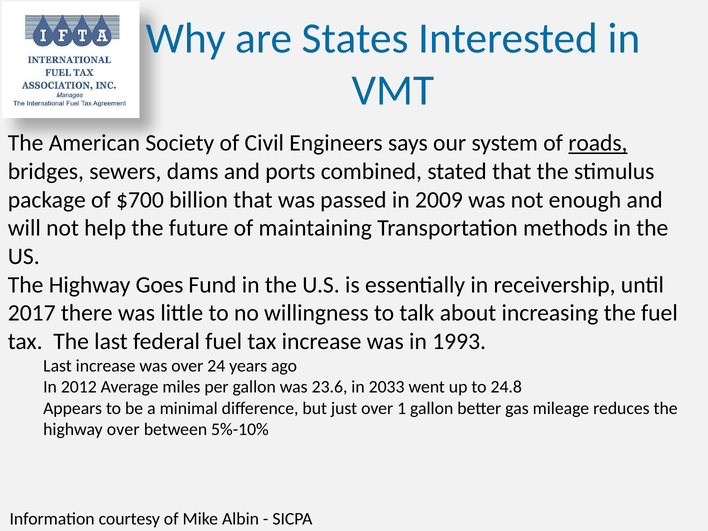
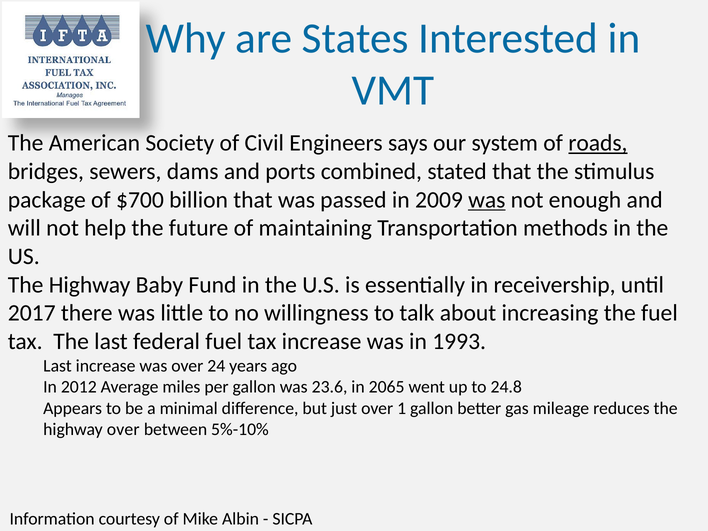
was underline: none -> present (487, 200)
Goes: Goes -> Baby (159, 285)
2033: 2033 -> 2065 (387, 387)
